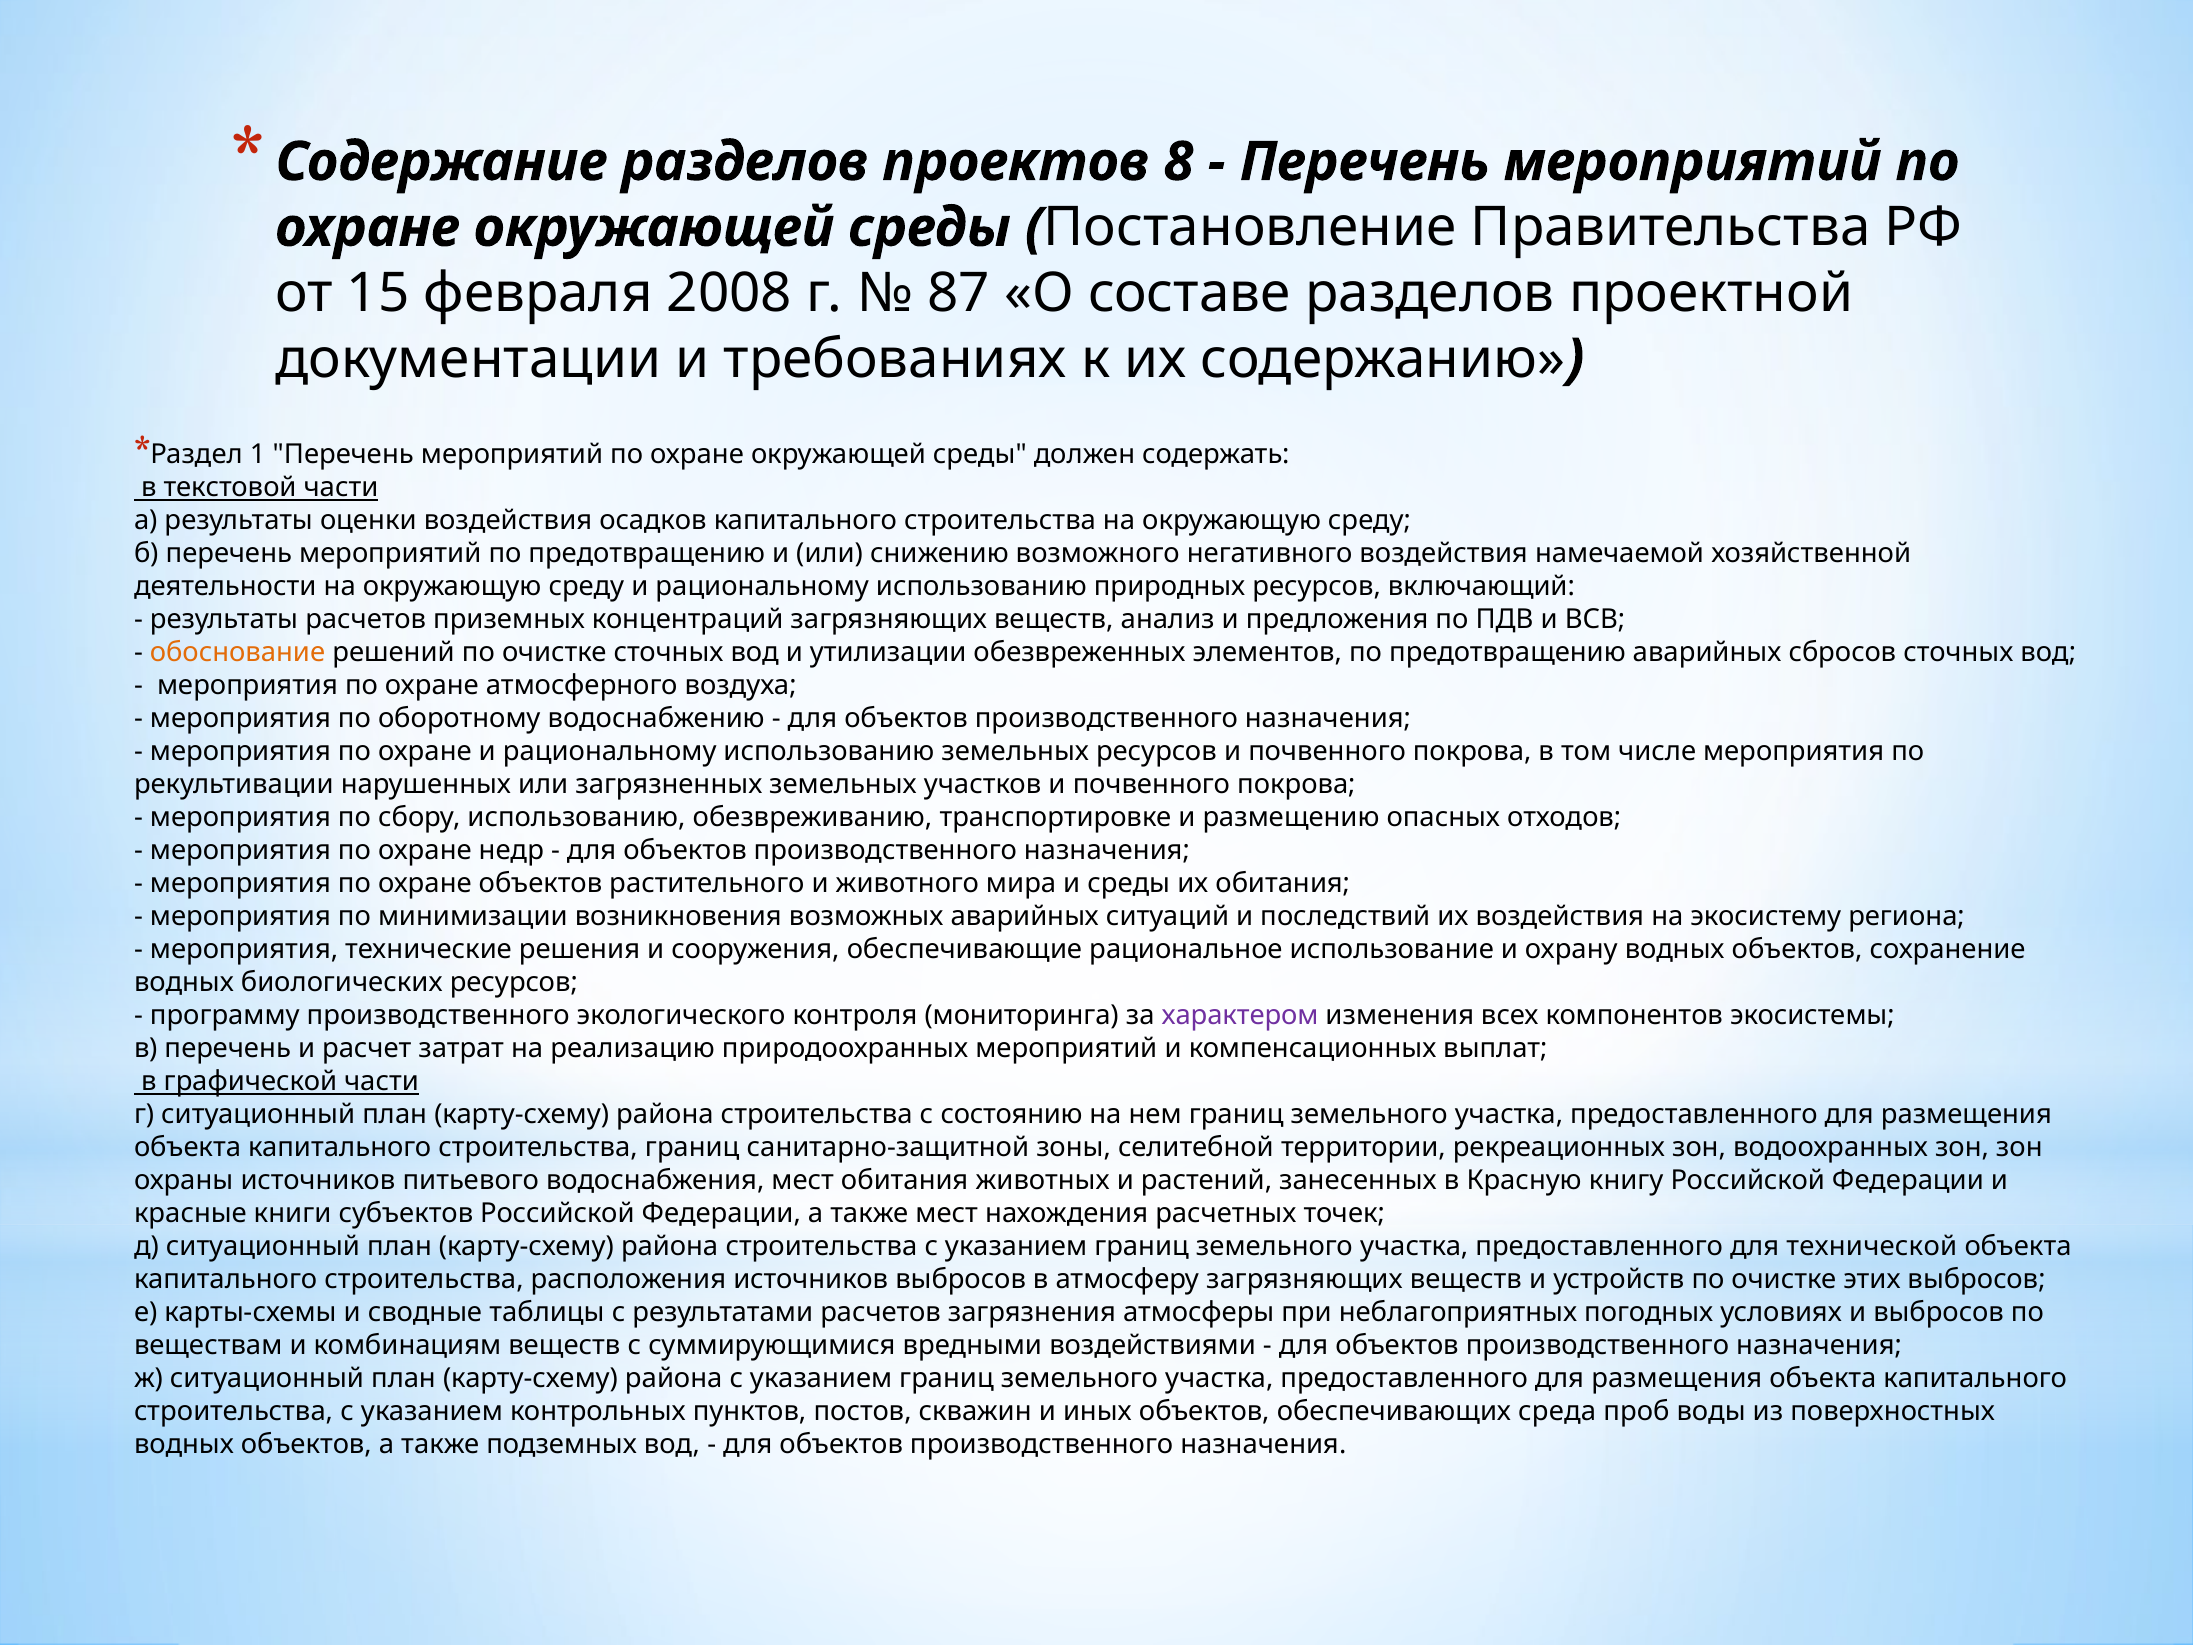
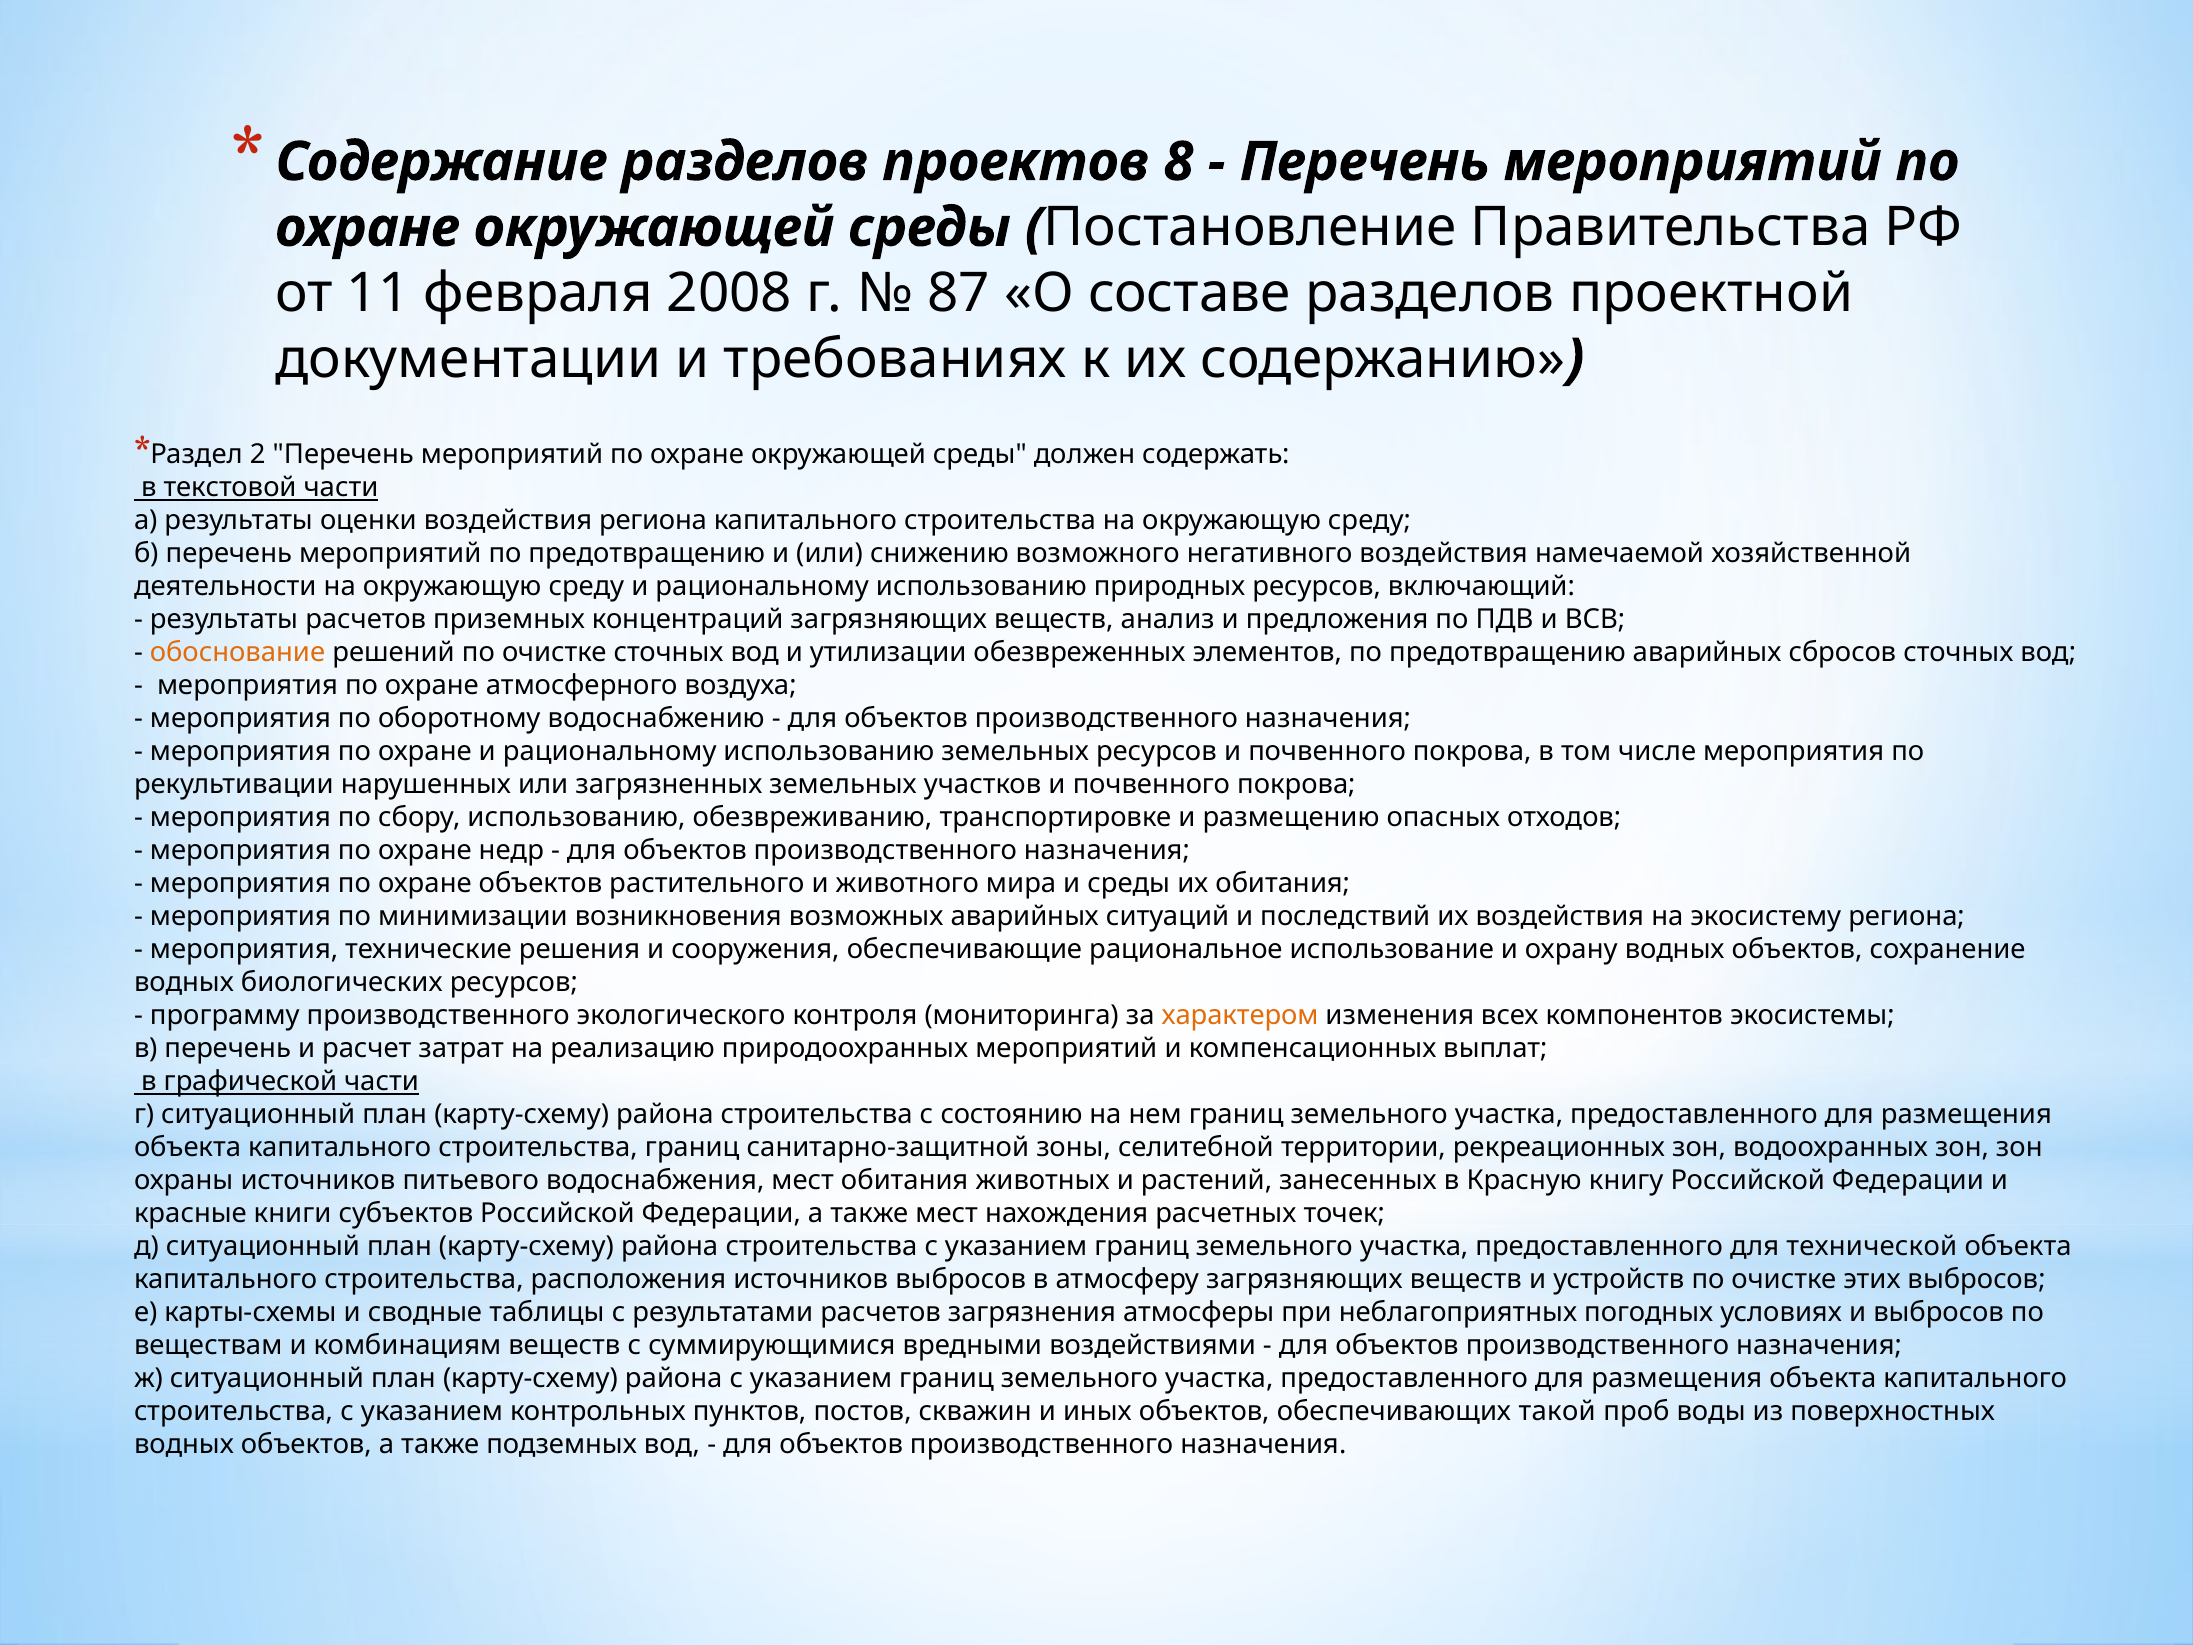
15: 15 -> 11 (378, 294)
1: 1 -> 2 (258, 454)
воздействия осадков: осадков -> региона (653, 520)
характером colour: purple -> orange (1240, 1015)
среда: среда -> такой (1557, 1411)
